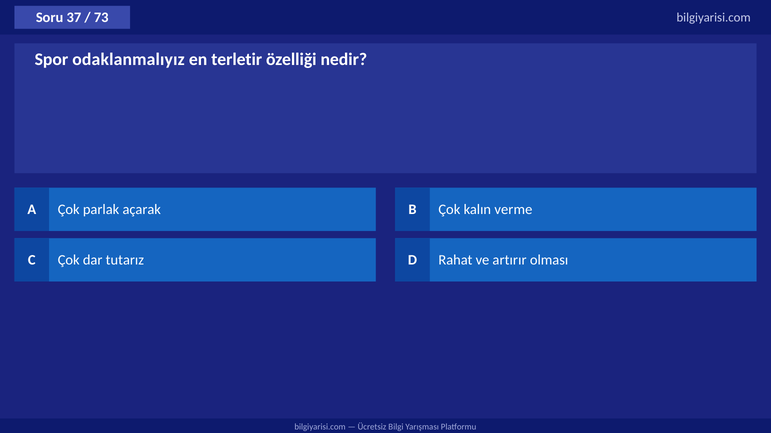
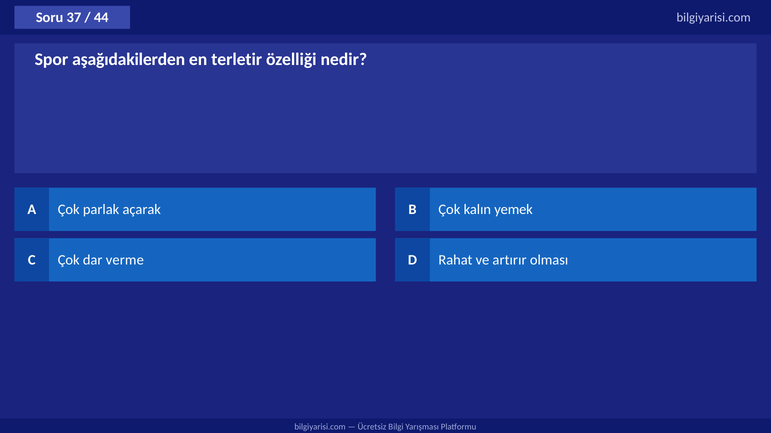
73: 73 -> 44 (101, 18)
odaklanmalıyız: odaklanmalıyız -> aşağıdakilerden (129, 59)
verme: verme -> yemek (514, 210)
tutarız: tutarız -> verme (125, 260)
